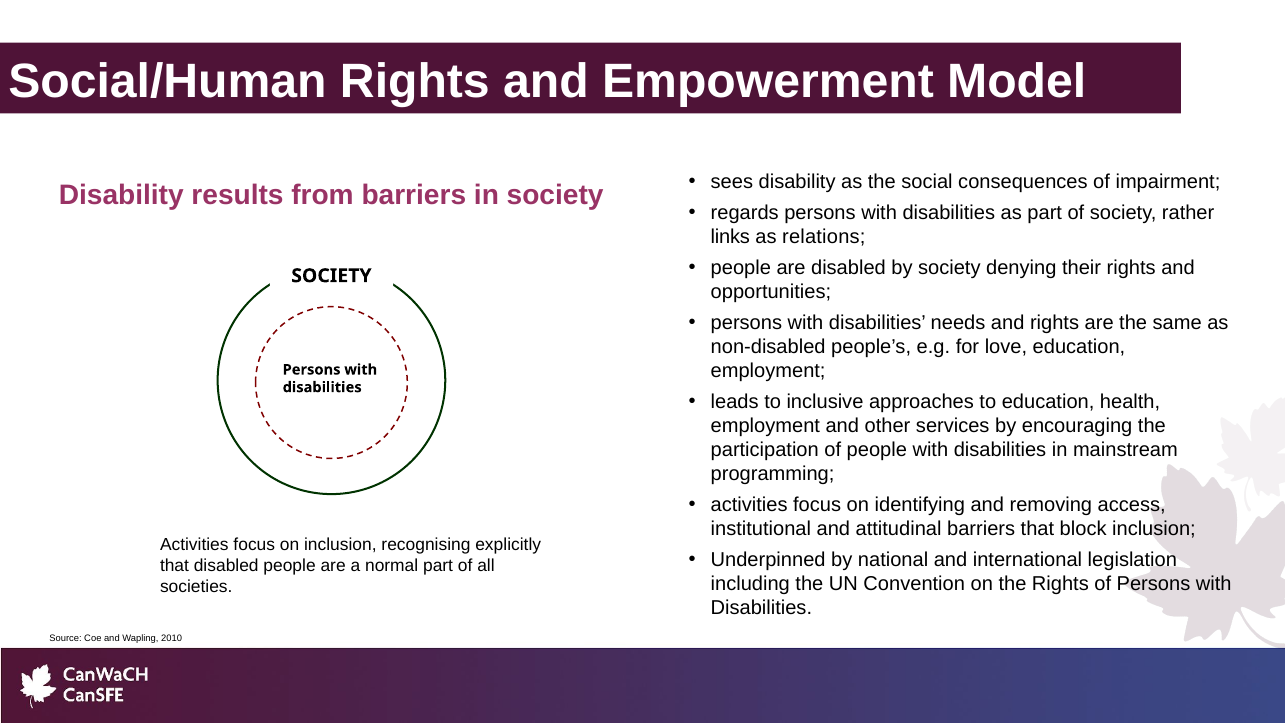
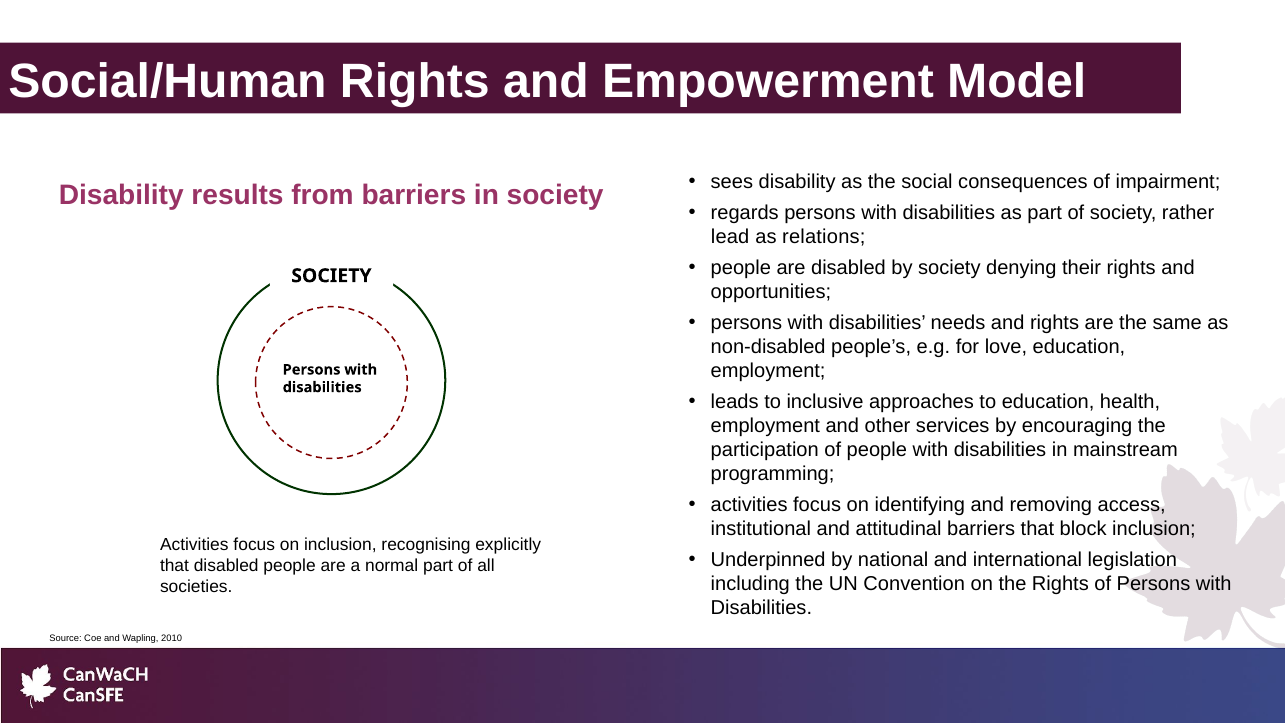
links: links -> lead (730, 237)
